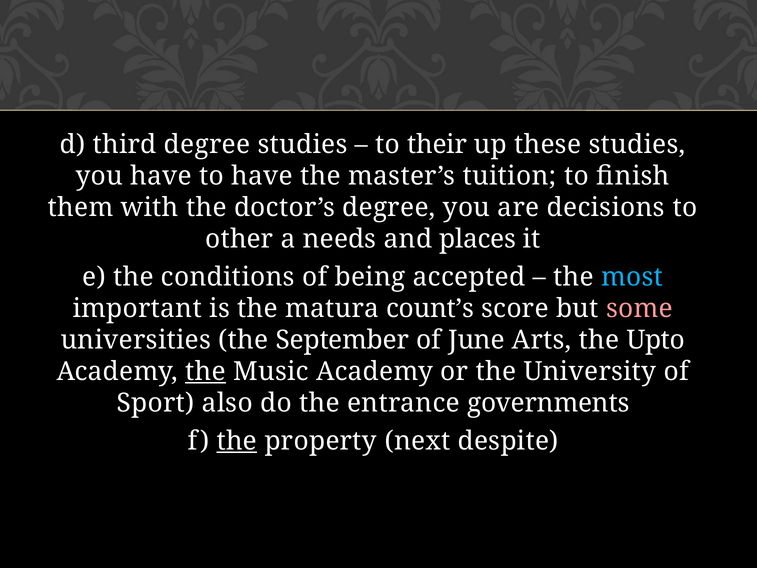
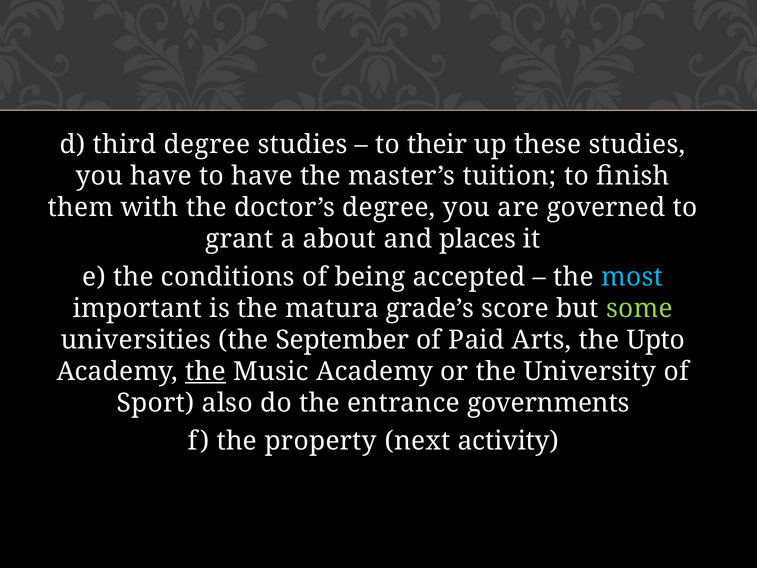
decisions: decisions -> governed (606, 207)
other: other -> grant (239, 239)
needs: needs -> about (340, 239)
count’s: count’s -> grade’s (430, 308)
some colour: pink -> light green (639, 308)
June: June -> Paid (476, 340)
the underline: present -> none (237, 441)
despite: despite -> activity (508, 441)
